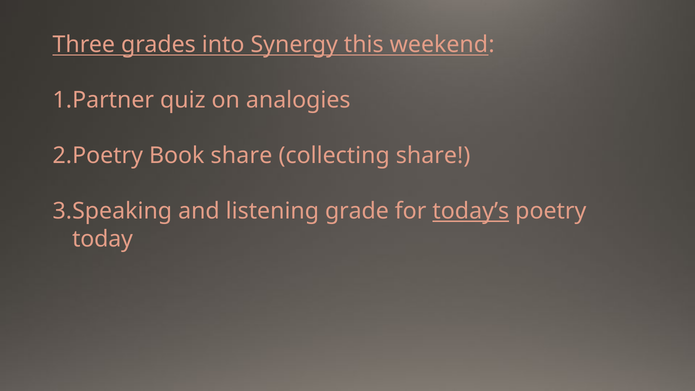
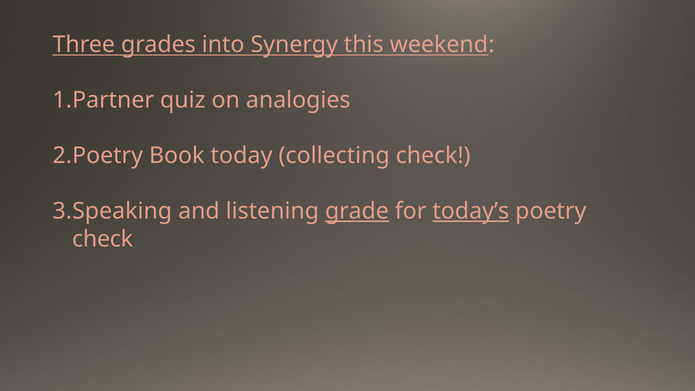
Book share: share -> today (241, 156)
collecting share: share -> check (433, 156)
grade underline: none -> present (357, 211)
today: today -> check (103, 239)
